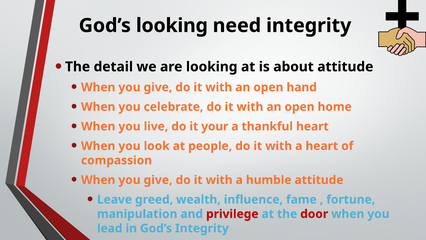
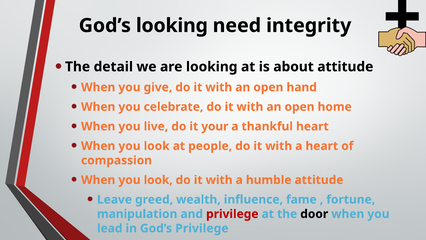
give: give -> look (158, 180)
door colour: red -> black (314, 214)
God’s Integrity: Integrity -> Privilege (202, 228)
